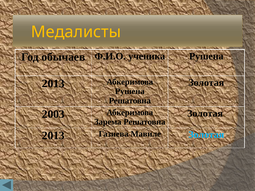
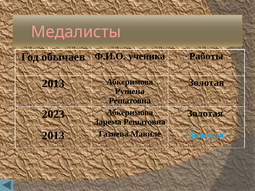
Медалисты colour: yellow -> pink (76, 32)
ученика Рушена: Рушена -> Работы (206, 56)
2003: 2003 -> 2023 (53, 114)
